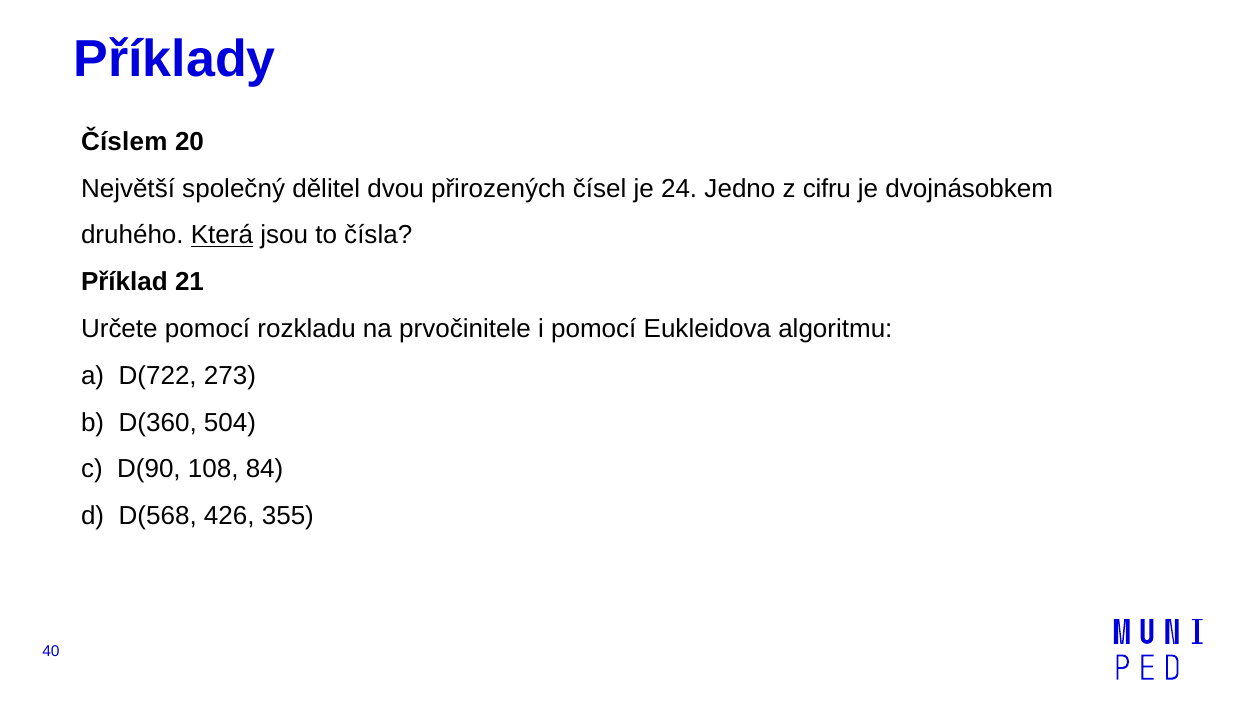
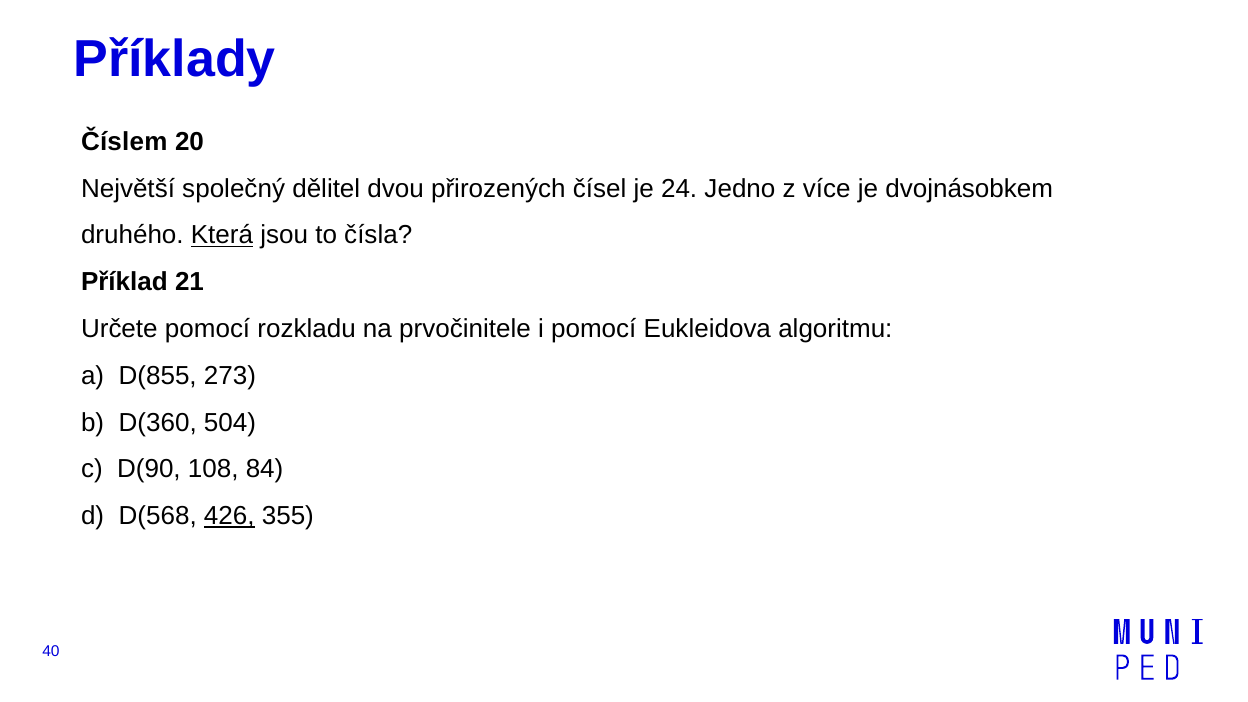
cifru: cifru -> více (827, 188)
D(722: D(722 -> D(855 (158, 376)
426 underline: none -> present (229, 516)
